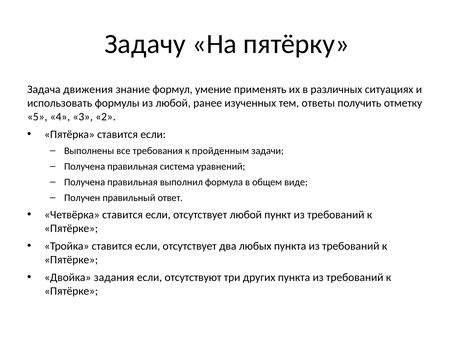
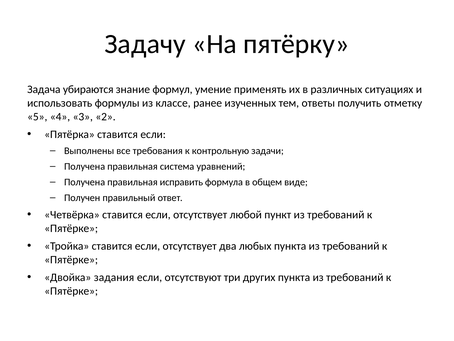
движения: движения -> убираются (88, 89)
из любой: любой -> классе (173, 103)
пройденным: пройденным -> контрольную (221, 151)
выполнил: выполнил -> исправить (181, 182)
